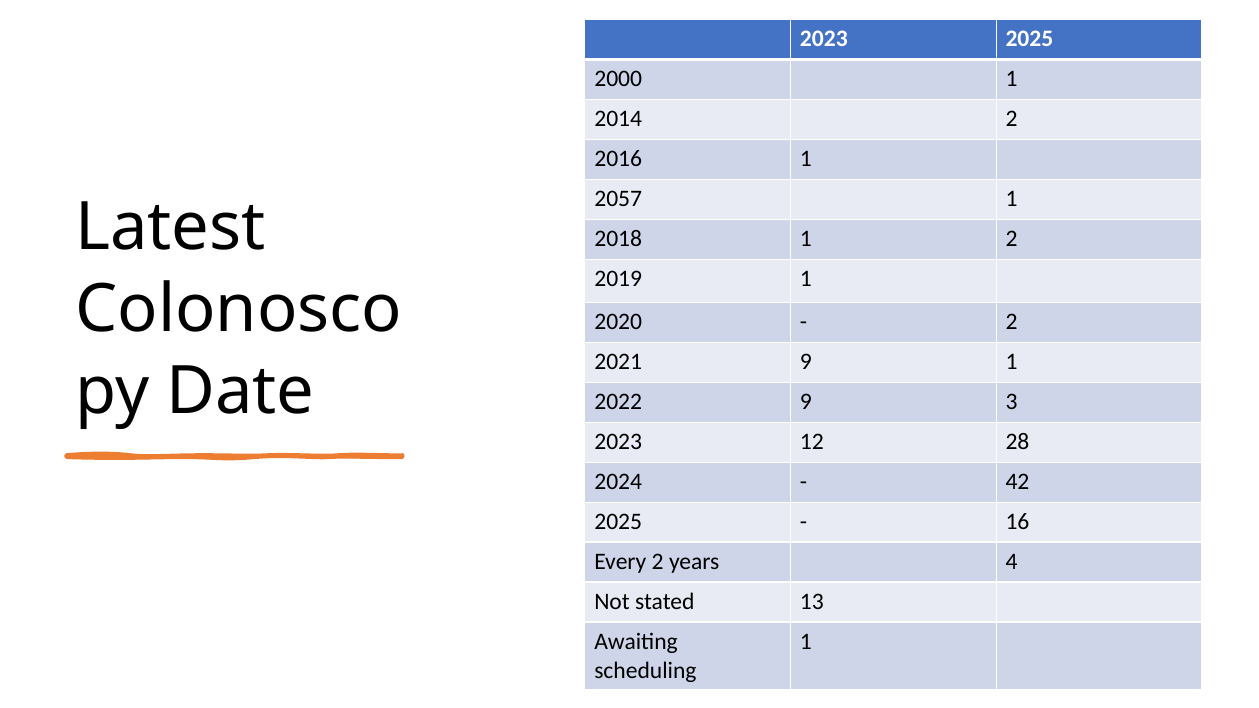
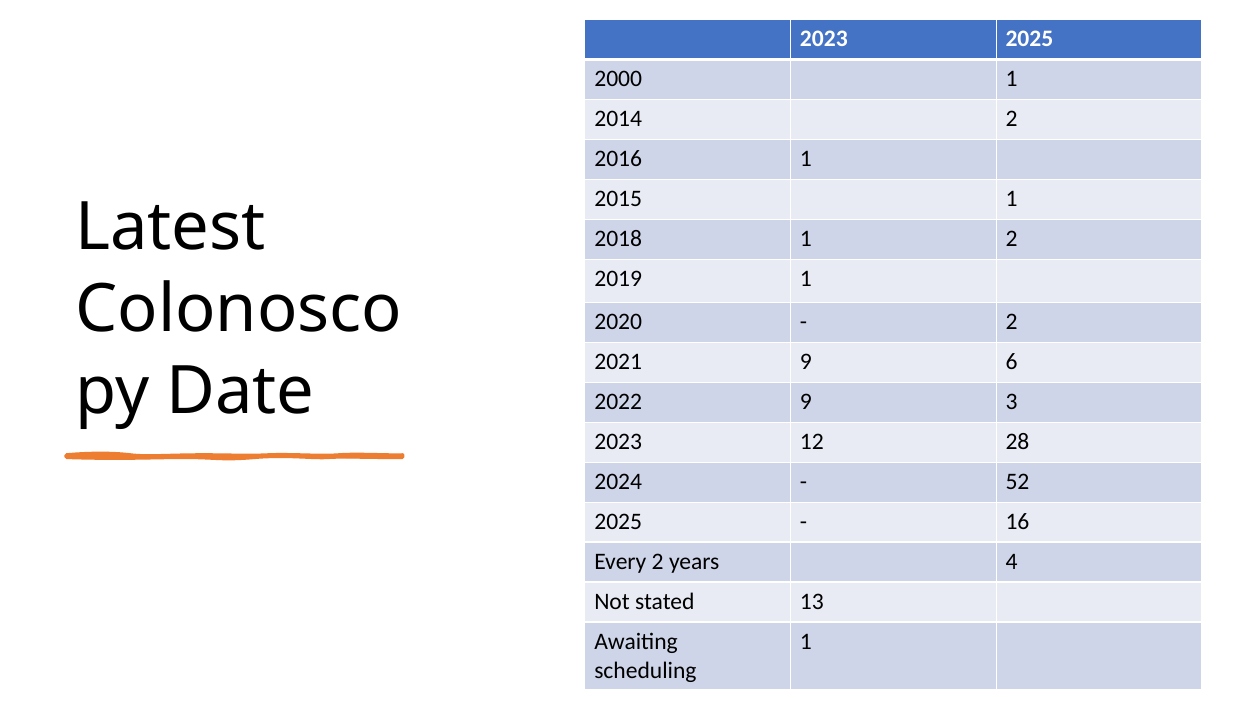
2057: 2057 -> 2015 (618, 199)
9 1: 1 -> 6 (1011, 362)
42: 42 -> 52 (1017, 482)
